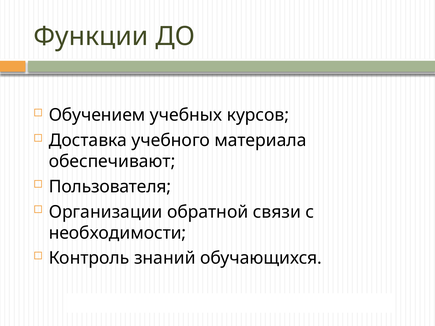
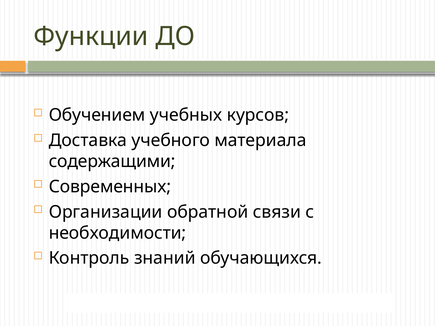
обеспечивают: обеспечивают -> содержащими (112, 162)
Пользователя: Пользователя -> Современных (110, 187)
